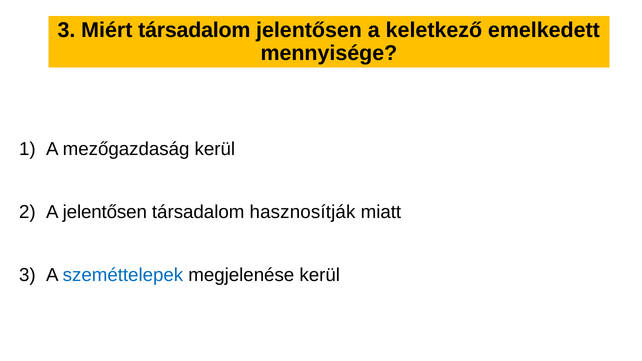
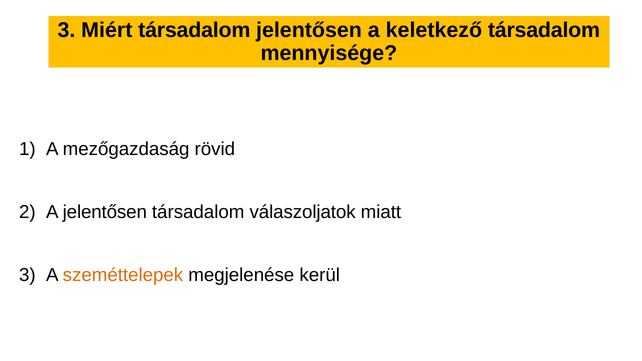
keletkező emelkedett: emelkedett -> társadalom (544, 30)
mezőgazdaság kerül: kerül -> rövid (215, 149)
hasznosítják: hasznosítják -> válaszoljatok (303, 212)
szeméttelepek colour: blue -> orange (123, 275)
